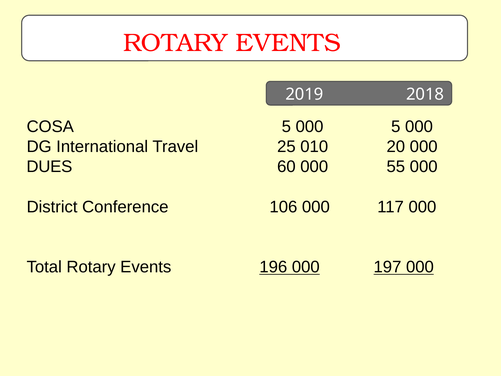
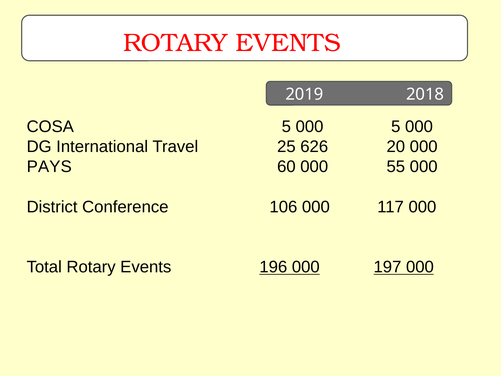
010: 010 -> 626 (314, 147)
DUES: DUES -> PAYS (49, 167)
